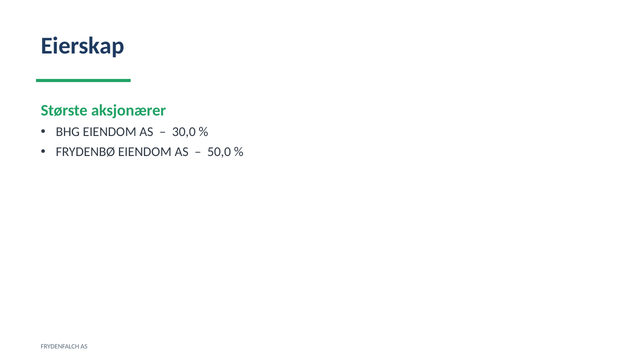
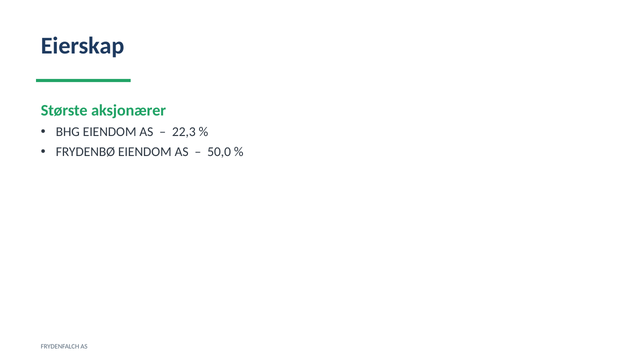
30,0: 30,0 -> 22,3 (184, 132)
